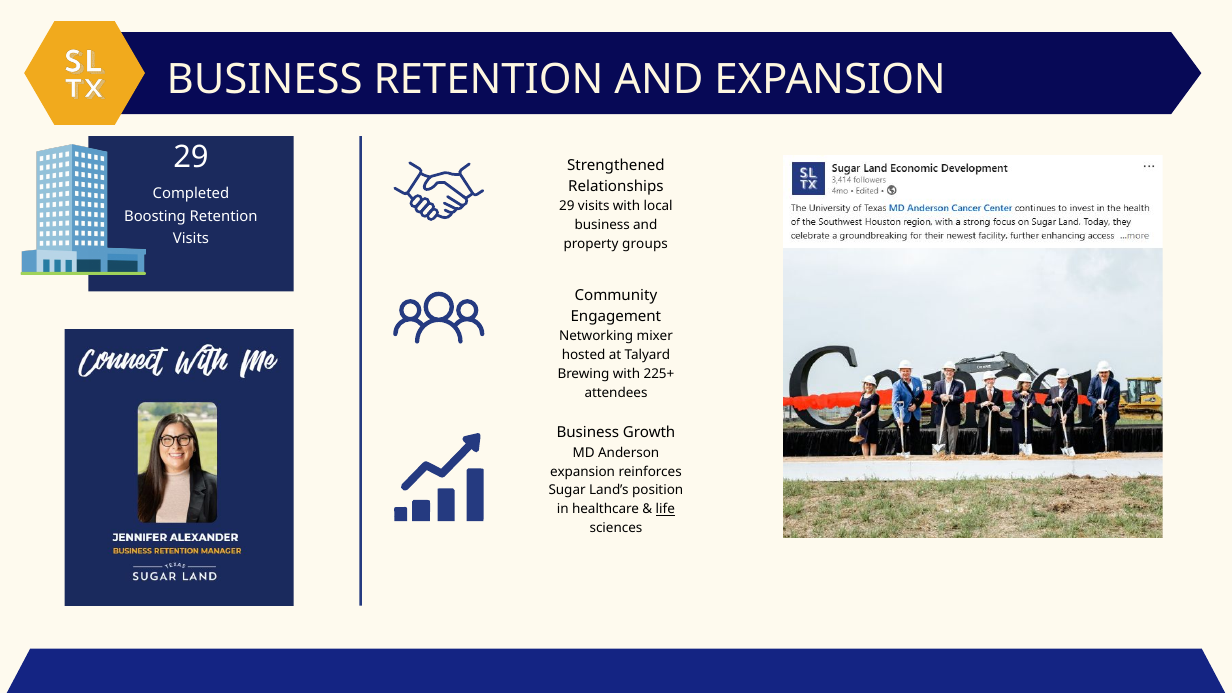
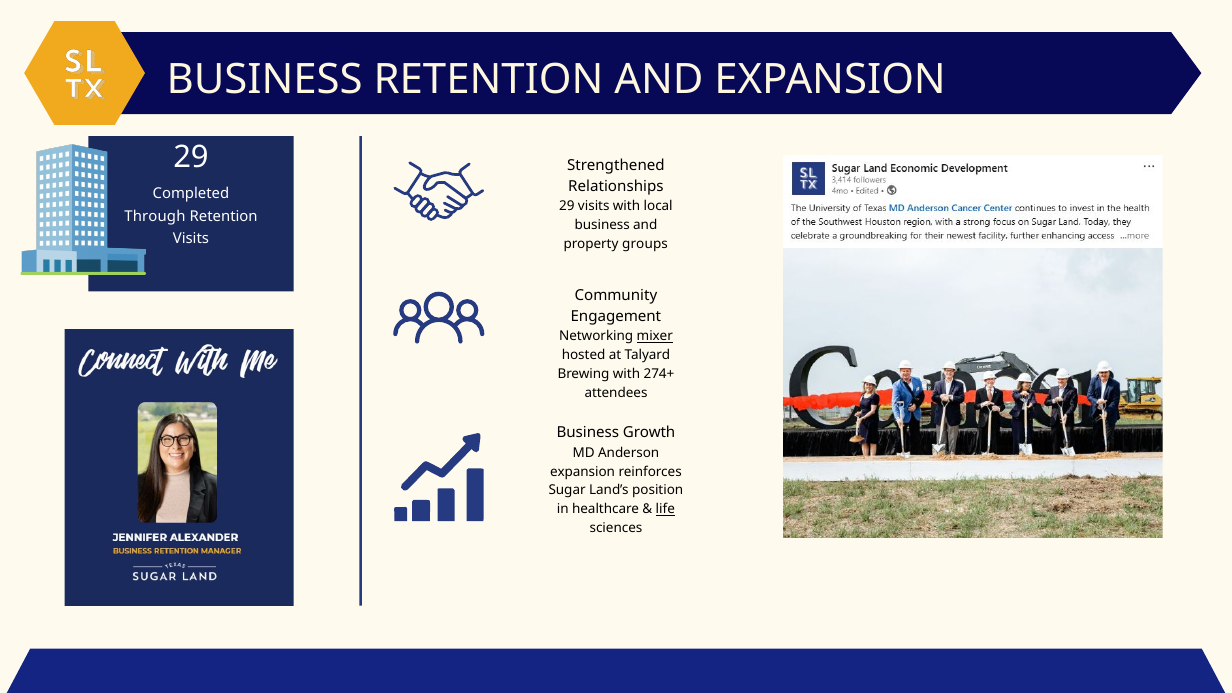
Boosting: Boosting -> Through (155, 216)
mixer underline: none -> present (655, 336)
225+: 225+ -> 274+ (659, 374)
